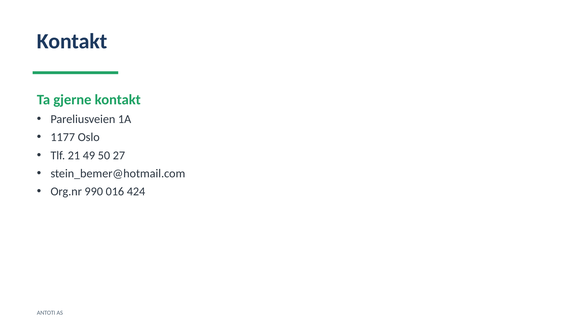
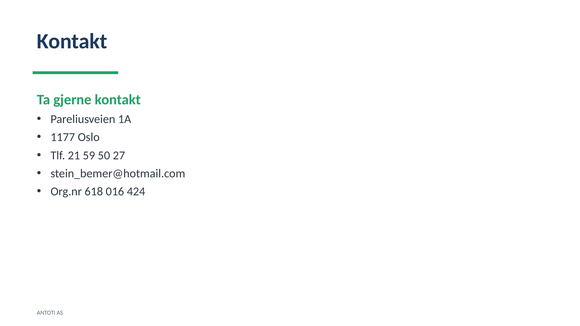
49: 49 -> 59 (89, 156)
990: 990 -> 618 (94, 192)
